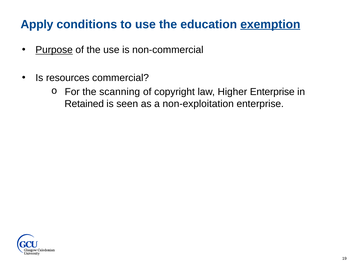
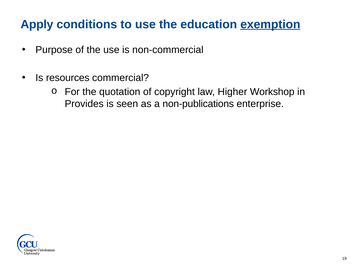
Purpose underline: present -> none (54, 50)
scanning: scanning -> quotation (120, 92)
Higher Enterprise: Enterprise -> Workshop (272, 92)
Retained: Retained -> Provides (84, 104)
non-exploitation: non-exploitation -> non-publications (198, 104)
